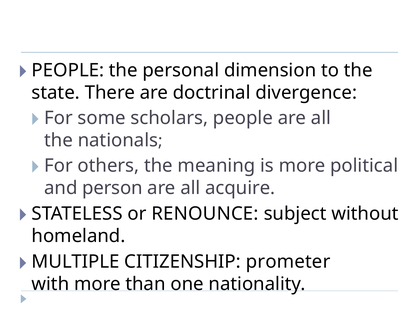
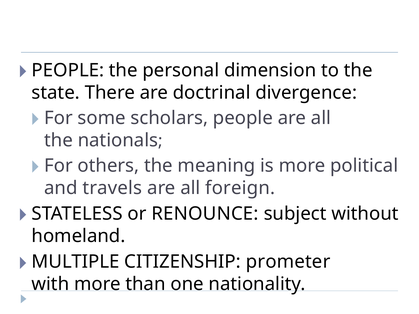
person: person -> travels (112, 188)
acquire: acquire -> foreign (240, 188)
